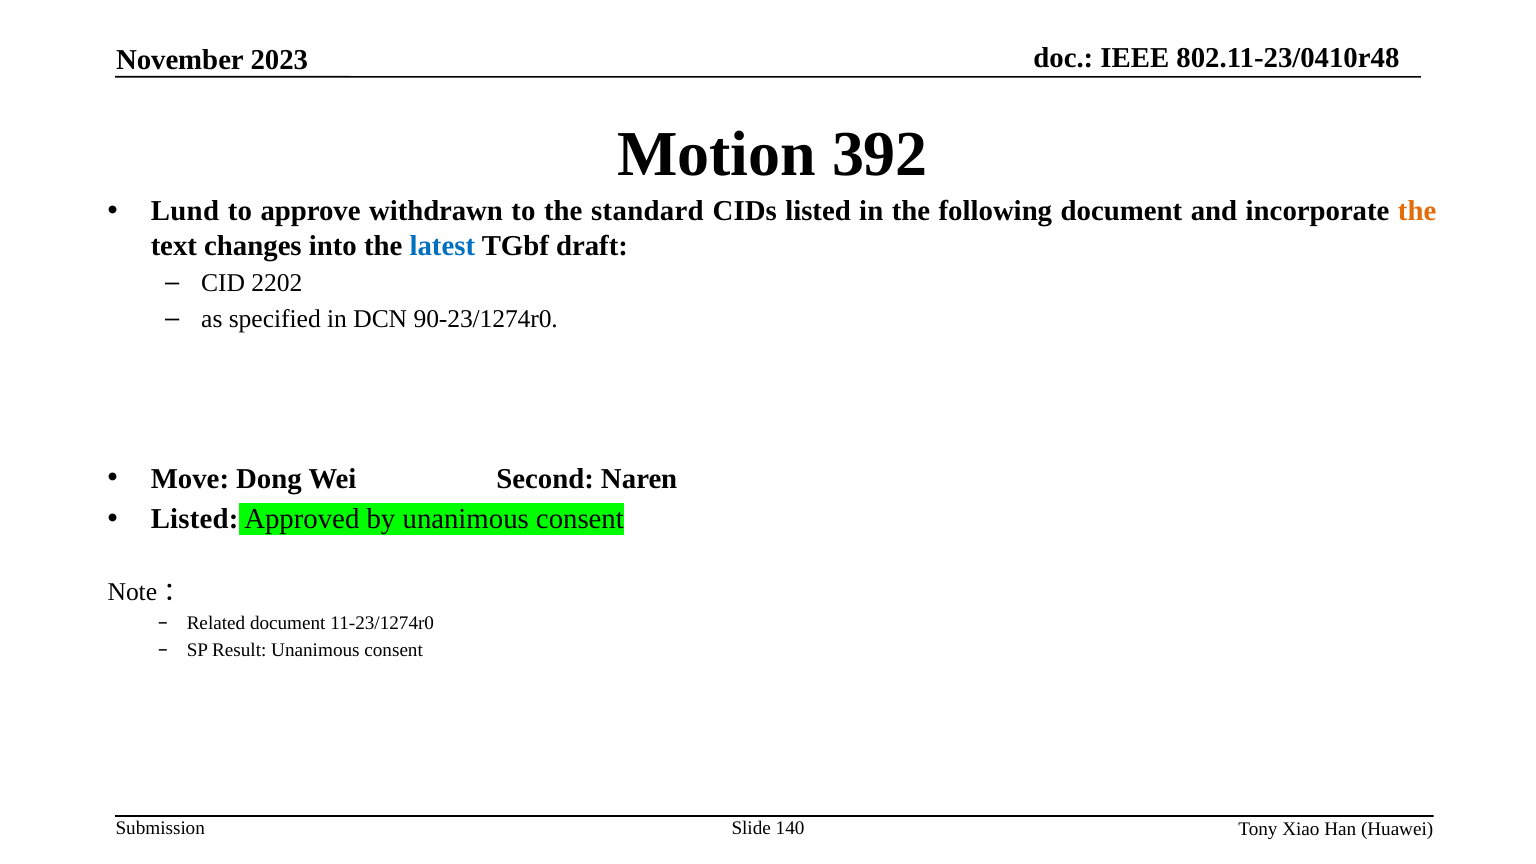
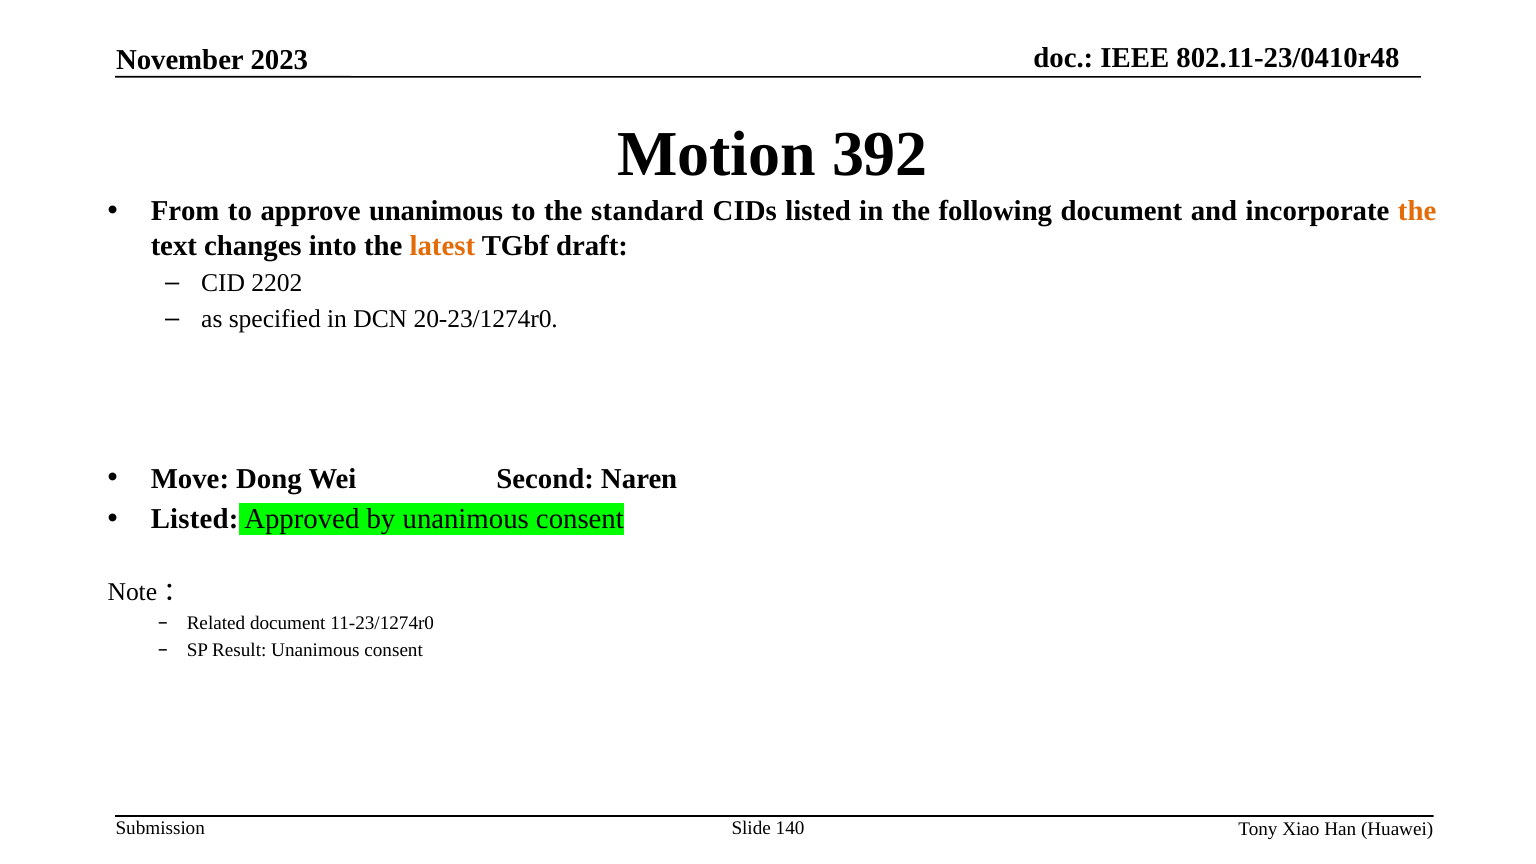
Lund: Lund -> From (185, 211)
approve withdrawn: withdrawn -> unanimous (436, 211)
latest colour: blue -> orange (442, 246)
90-23/1274r0: 90-23/1274r0 -> 20-23/1274r0 (486, 319)
